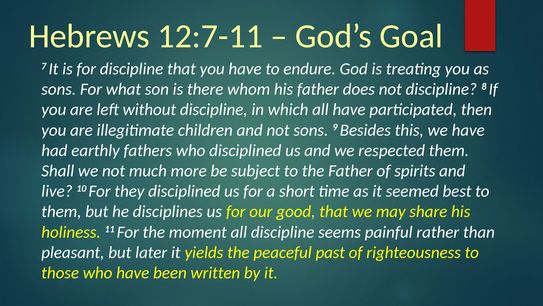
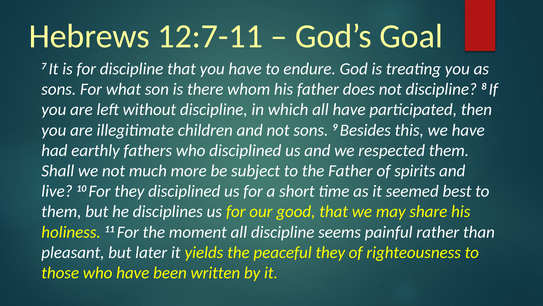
peaceful past: past -> they (330, 252)
